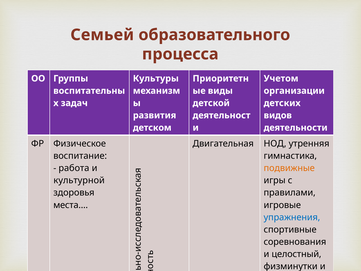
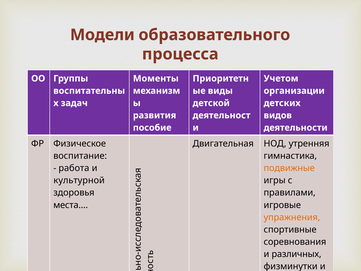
Семьей: Семьей -> Модели (102, 35)
Культуры: Культуры -> Моменты (156, 78)
детском: детском -> пособие (152, 128)
упражнения colour: blue -> orange (292, 217)
целостный: целостный -> различных (297, 254)
